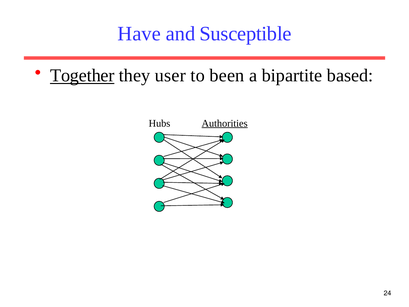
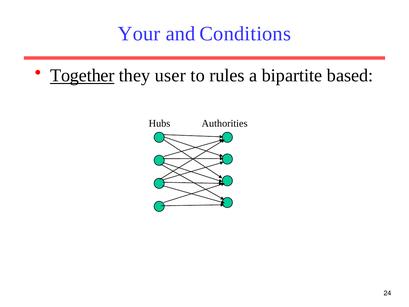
Have: Have -> Your (139, 34)
Susceptible: Susceptible -> Conditions (245, 34)
been: been -> rules (227, 76)
Authorities underline: present -> none (225, 123)
